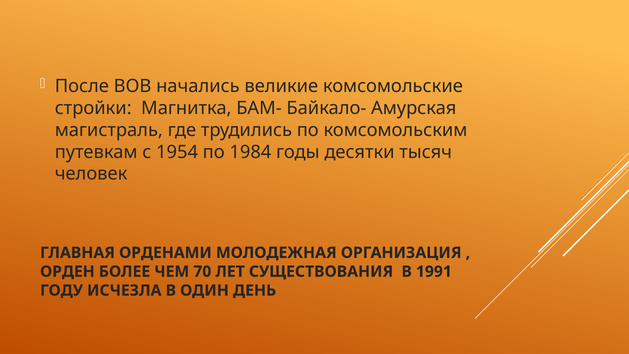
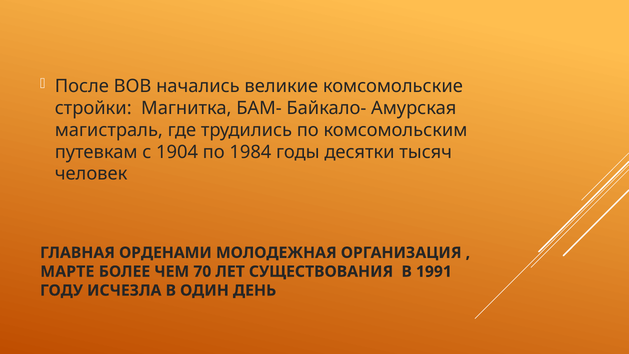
1954: 1954 -> 1904 (177, 152)
ОРДЕН: ОРДЕН -> МАРТЕ (67, 271)
